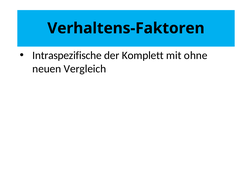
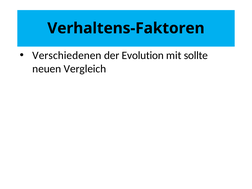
Intraspezifische: Intraspezifische -> Verschiedenen (67, 55)
Komplett: Komplett -> Evolution (143, 55)
ohne: ohne -> sollte (196, 55)
